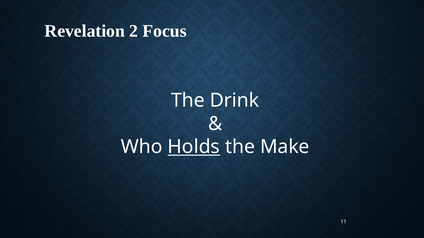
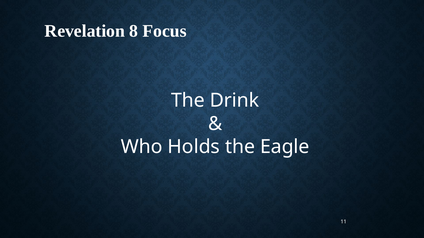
2: 2 -> 8 (134, 31)
Holds underline: present -> none (194, 147)
Make: Make -> Eagle (285, 147)
